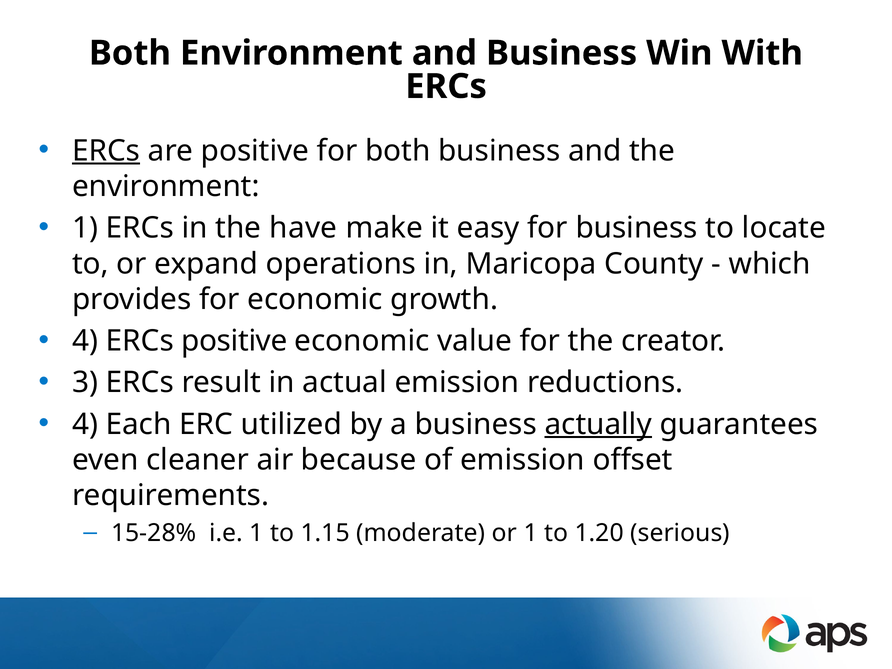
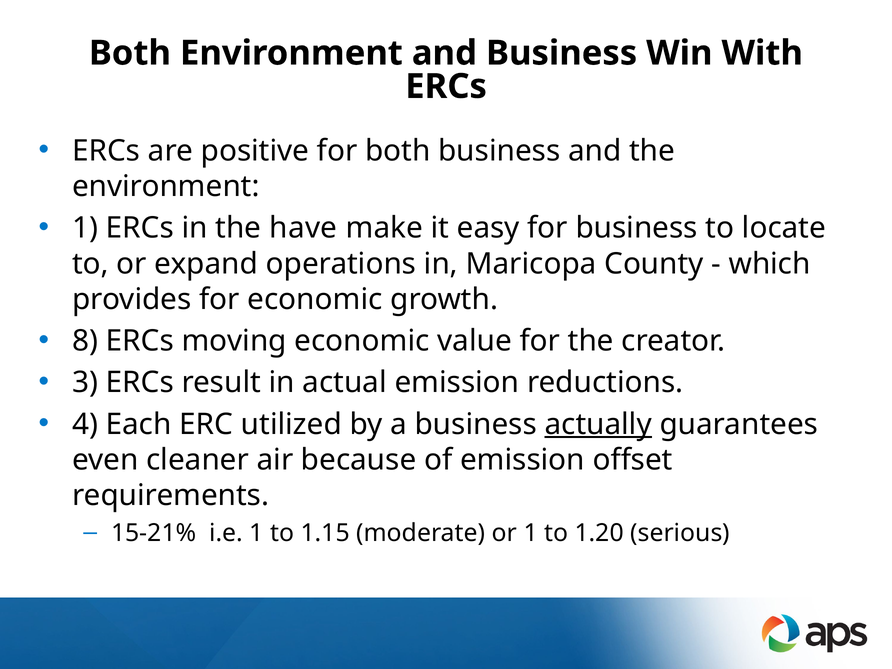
ERCs underline: present -> none (106, 151)
4: 4 -> 8 (85, 341)
ERCs positive: positive -> moving (234, 341)
15-28%: 15-28% -> 15-21% (154, 533)
